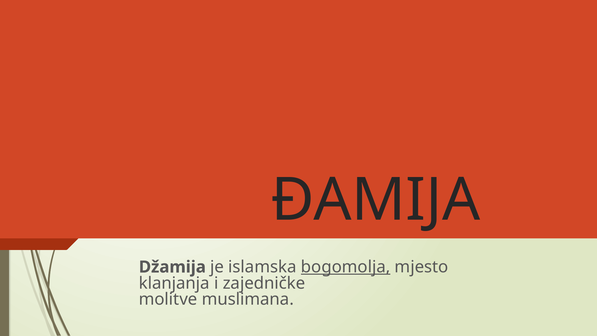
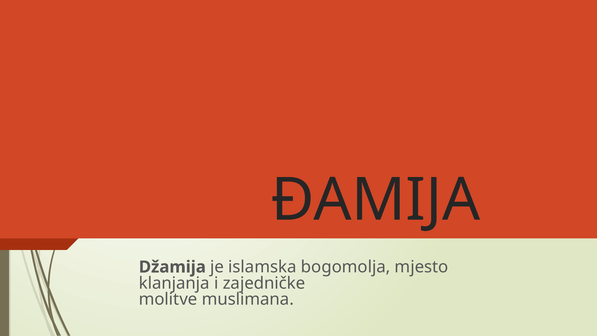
bogomolja underline: present -> none (346, 267)
